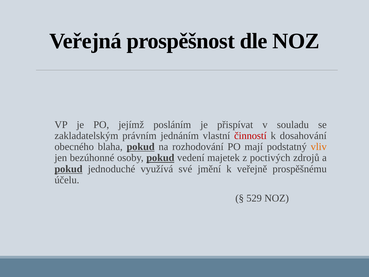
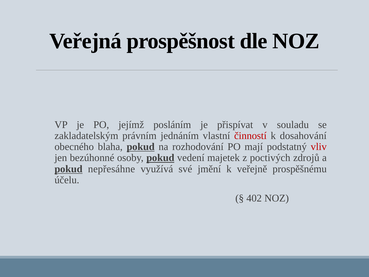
vliv colour: orange -> red (319, 147)
jednoduché: jednoduché -> nepřesáhne (111, 169)
529: 529 -> 402 (254, 198)
